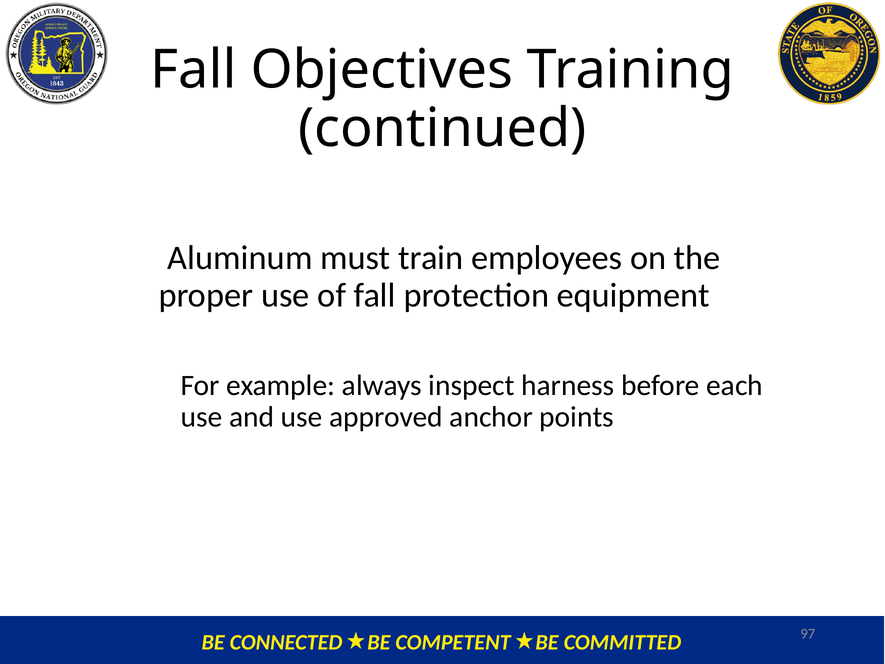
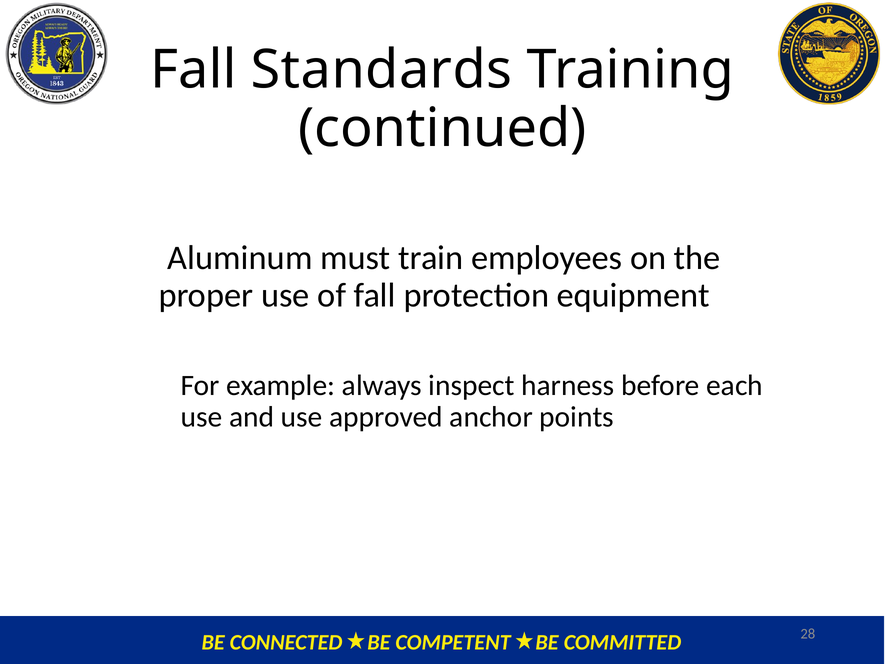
Objectives: Objectives -> Standards (382, 70)
97: 97 -> 28 (808, 634)
